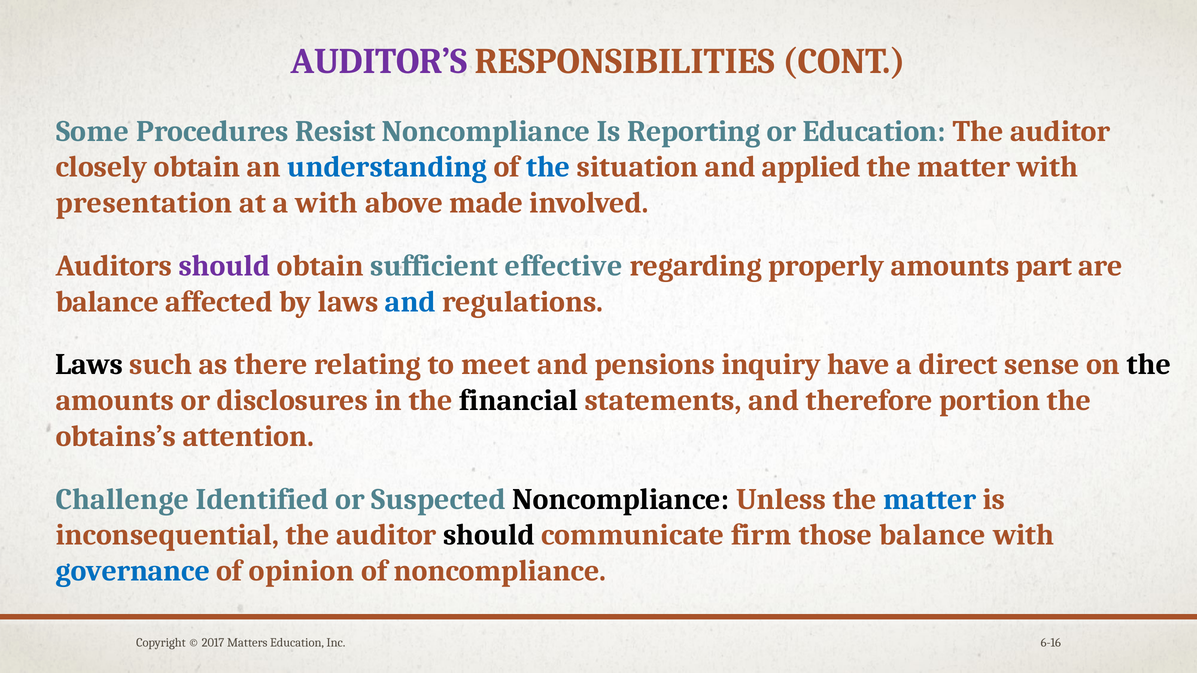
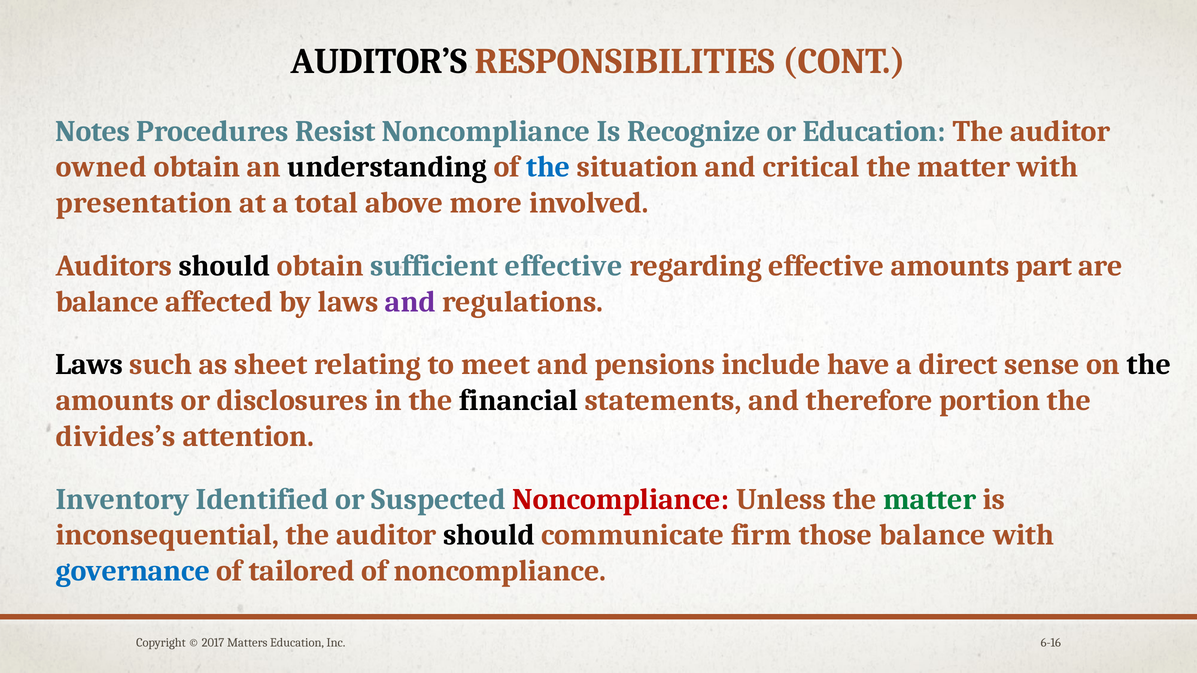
AUDITOR’S colour: purple -> black (379, 61)
Some: Some -> Notes (93, 131)
Reporting: Reporting -> Recognize (694, 131)
closely: closely -> owned (101, 167)
understanding colour: blue -> black (387, 167)
applied: applied -> critical (811, 167)
a with: with -> total (327, 203)
made: made -> more (486, 203)
should colour: purple -> black (224, 266)
regarding properly: properly -> effective (826, 266)
and colour: blue -> purple (410, 302)
there: there -> sheet (271, 365)
inquiry: inquiry -> include (771, 365)
obtains’s: obtains’s -> divides’s (116, 437)
Challenge: Challenge -> Inventory (122, 499)
Noncompliance colour: black -> red (621, 499)
matter colour: blue -> green (930, 499)
opinion: opinion -> tailored (302, 571)
